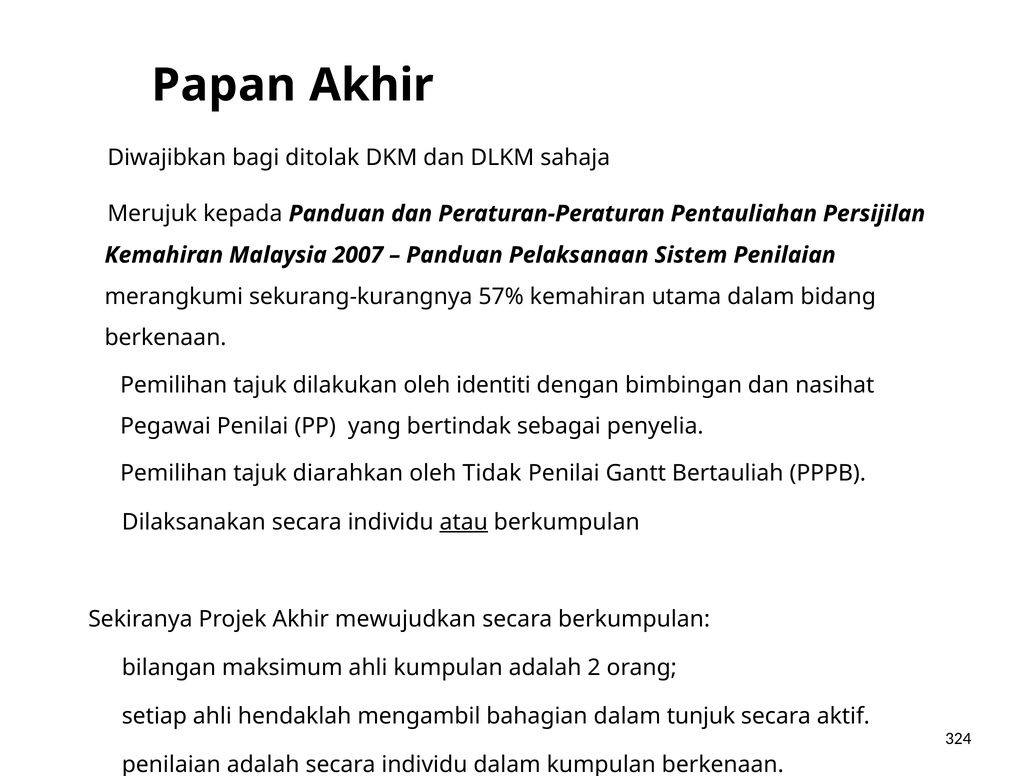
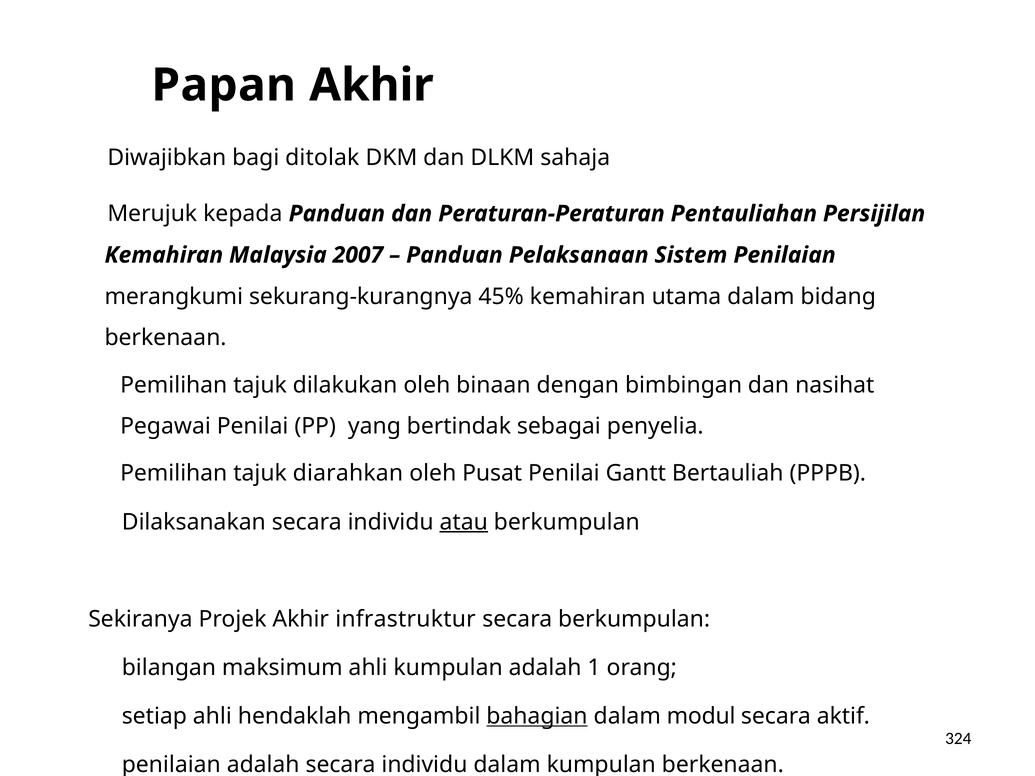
57%: 57% -> 45% (501, 297)
identiti: identiti -> binaan (493, 385)
Tidak: Tidak -> Pusat (492, 474)
mewujudkan: mewujudkan -> infrastruktur (405, 619)
2: 2 -> 1 (594, 668)
bahagian underline: none -> present (537, 716)
tunjuk: tunjuk -> modul (701, 716)
